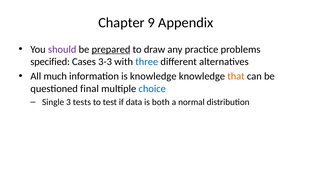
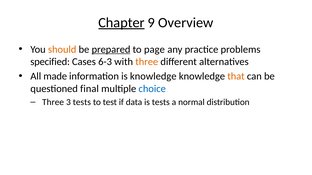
Chapter underline: none -> present (121, 23)
Appendix: Appendix -> Overview (186, 23)
should colour: purple -> orange (62, 49)
draw: draw -> page (154, 49)
3-3: 3-3 -> 6-3 (105, 62)
three colour: blue -> orange (147, 62)
much: much -> made (55, 77)
Single: Single -> Three (53, 102)
is both: both -> tests (161, 102)
